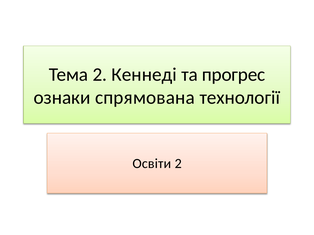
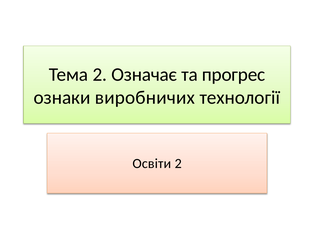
Кеннеді: Кеннеді -> Означає (144, 75)
спрямована: спрямована -> виробничих (145, 98)
